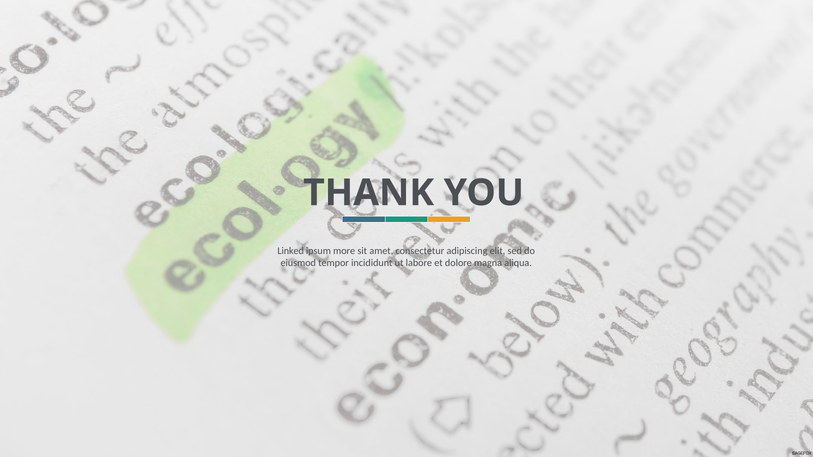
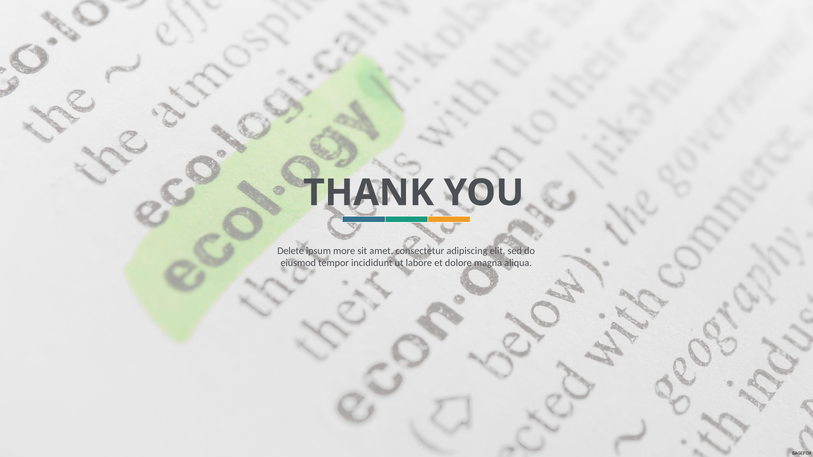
Linked: Linked -> Delete (291, 251)
